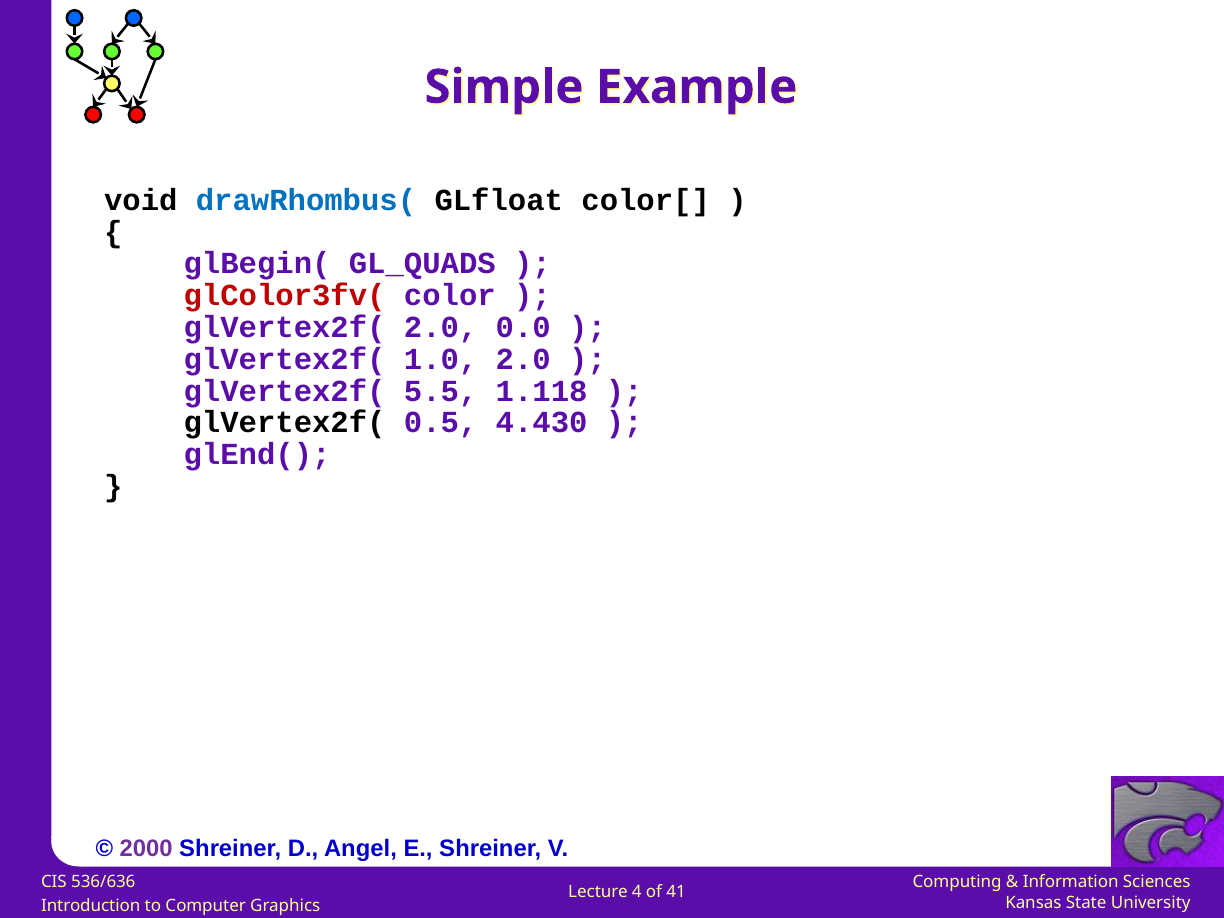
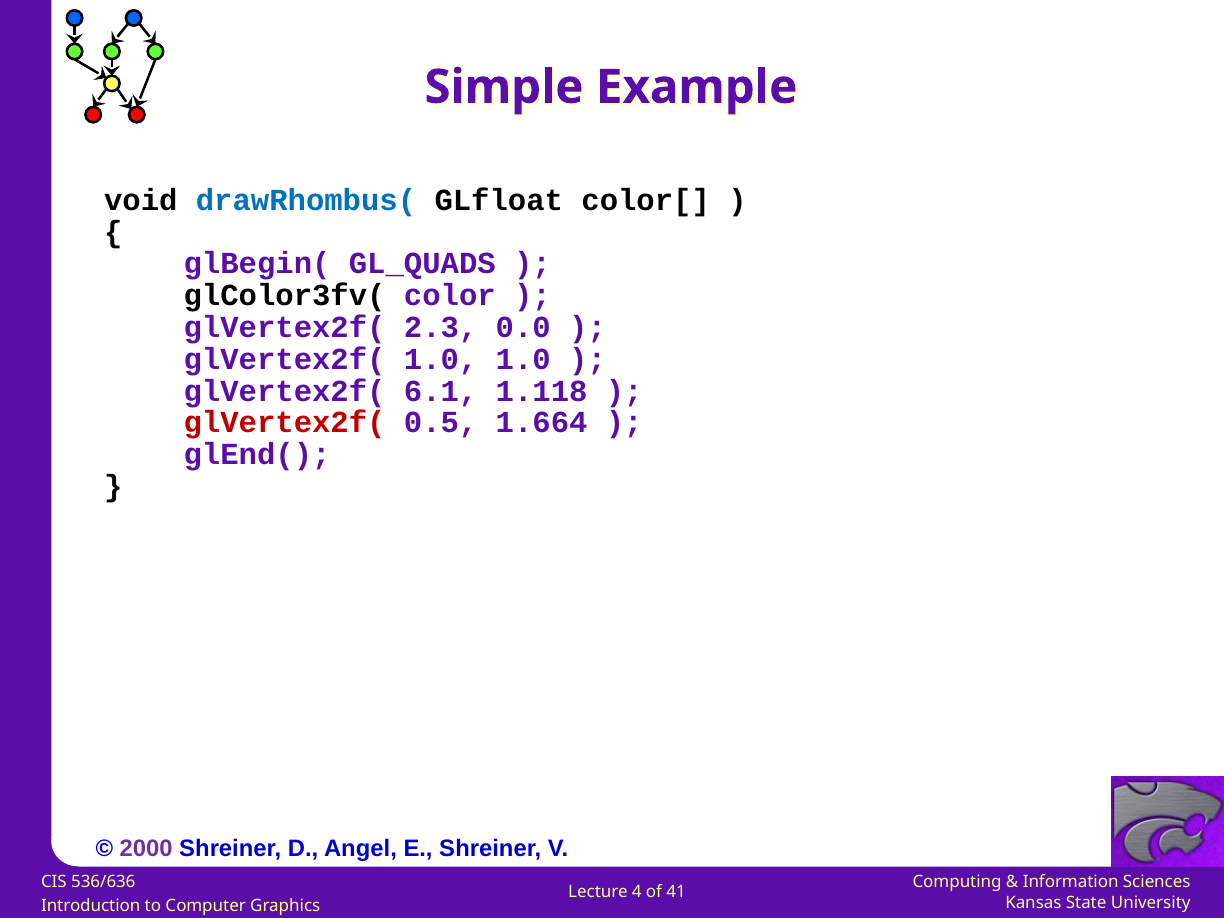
glColor3fv( colour: red -> black (285, 296)
glVertex2f( 2.0: 2.0 -> 2.3 (441, 327)
1.0 2.0: 2.0 -> 1.0 (523, 359)
5.5: 5.5 -> 6.1 (441, 391)
glVertex2f( colour: black -> red (285, 423)
4.430: 4.430 -> 1.664 (542, 423)
